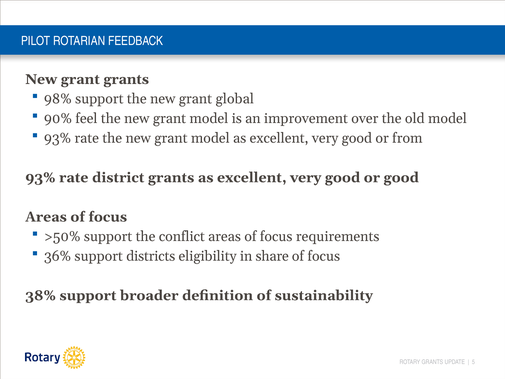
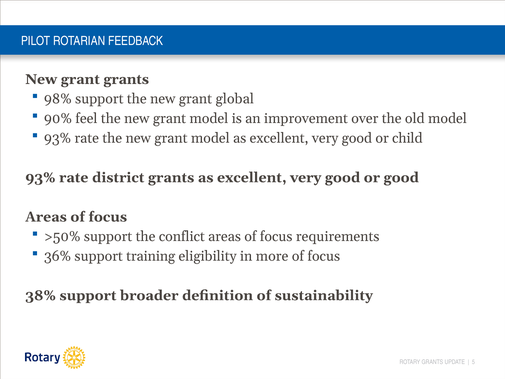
from: from -> child (407, 138)
districts: districts -> training (151, 256)
share: share -> more (272, 256)
